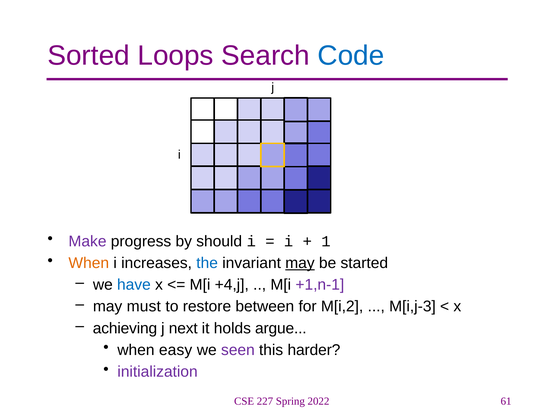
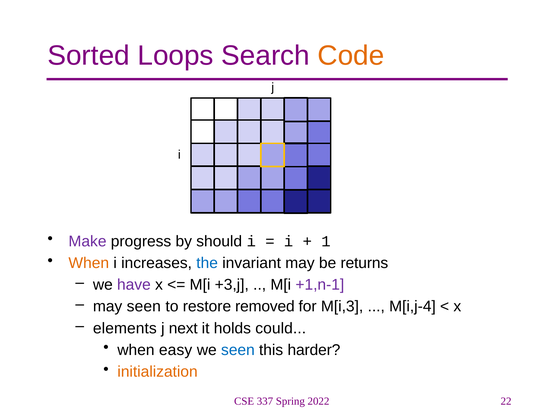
Code colour: blue -> orange (351, 56)
may underline: present -> none (300, 263)
started: started -> returns (364, 263)
have colour: blue -> purple (134, 285)
+4,j: +4,j -> +3,j (232, 285)
may must: must -> seen (144, 307)
between: between -> removed (265, 307)
M[i,2: M[i,2 -> M[i,3 (342, 307)
M[i,j-3: M[i,j-3 -> M[i,j-4 (412, 307)
achieving: achieving -> elements (125, 328)
argue: argue -> could (281, 328)
seen colour: purple -> blue (238, 350)
initialization colour: purple -> orange (158, 372)
227: 227 -> 337 (265, 401)
61: 61 -> 22 (506, 401)
